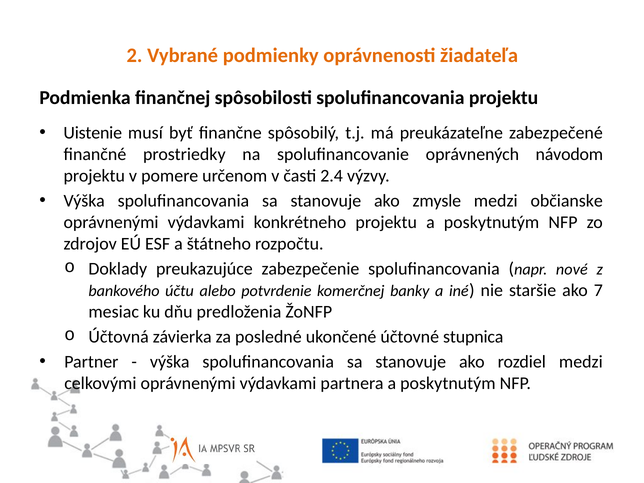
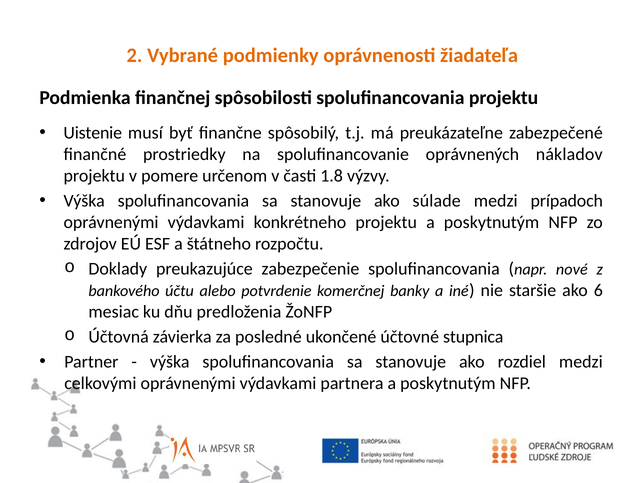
návodom: návodom -> nákladov (569, 154)
2.4: 2.4 -> 1.8 (332, 176)
zmysle: zmysle -> súlade (437, 201)
občianske: občianske -> prípadoch (567, 201)
7: 7 -> 6 (598, 290)
